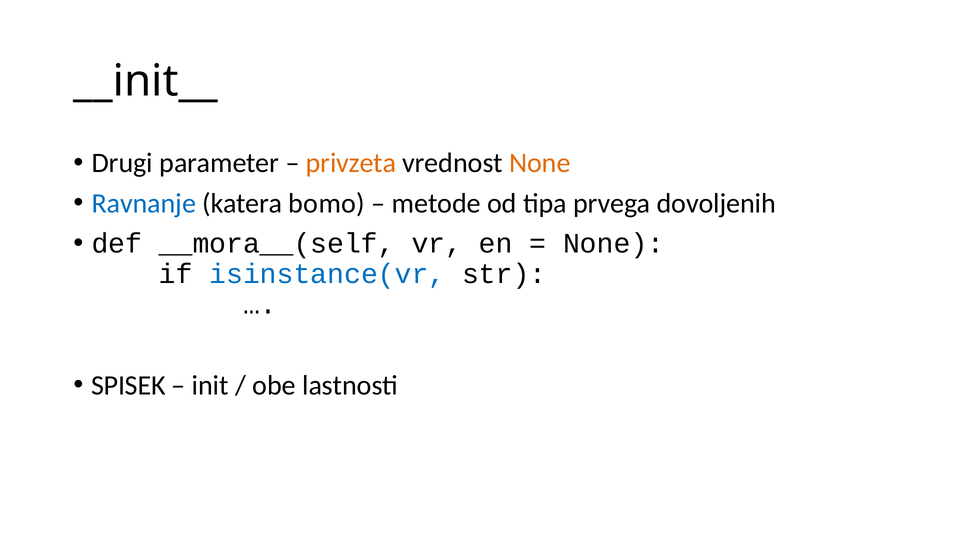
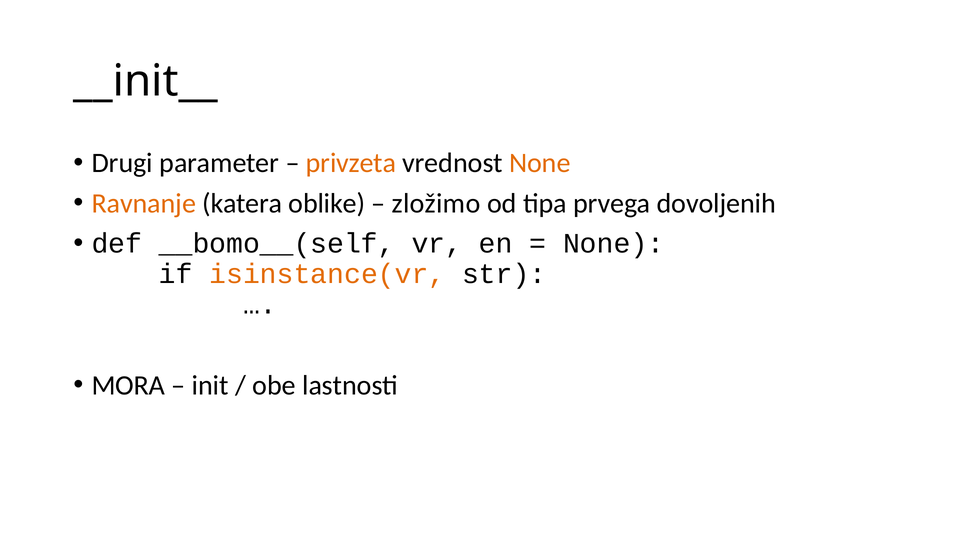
Ravnanje colour: blue -> orange (144, 203)
bomo: bomo -> oblike (327, 203)
metode: metode -> zložimo (436, 203)
__mora__(self: __mora__(self -> __bomo__(self (277, 244)
isinstance(vr colour: blue -> orange (327, 274)
SPISEK: SPISEK -> MORA (128, 385)
